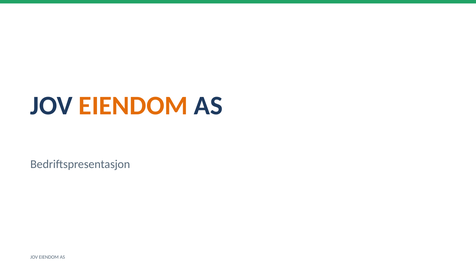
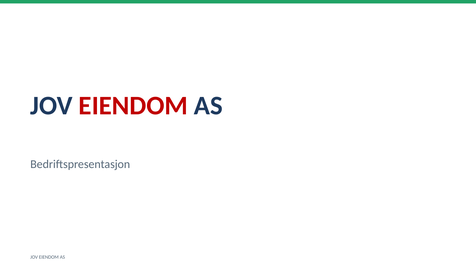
EIENDOM colour: orange -> red (133, 106)
